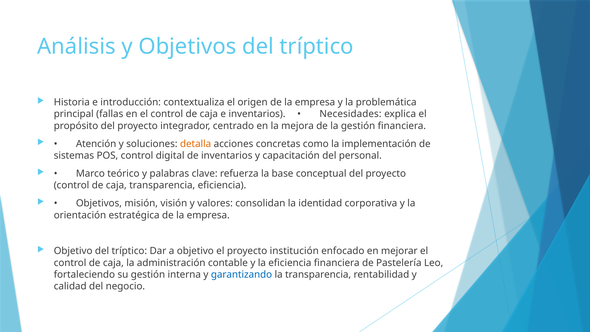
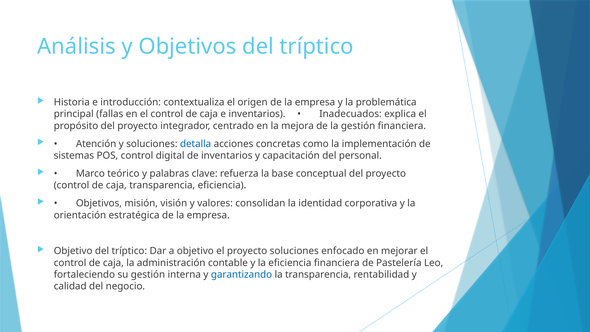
Necesidades: Necesidades -> Inadecuados (351, 114)
detalla colour: orange -> blue (196, 144)
proyecto institución: institución -> soluciones (294, 251)
